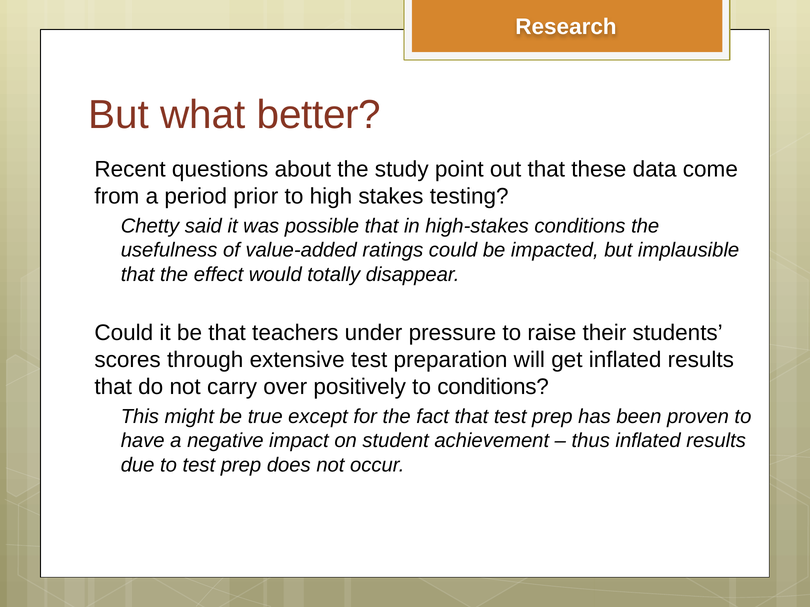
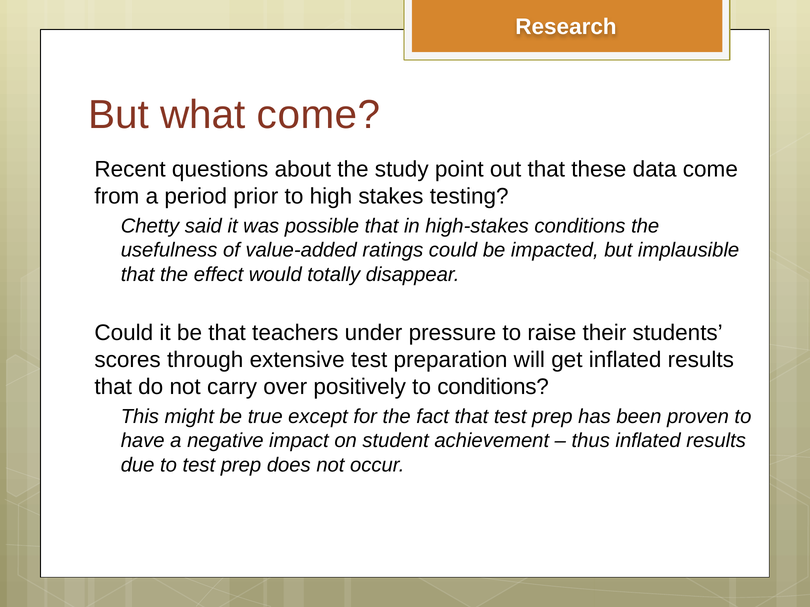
what better: better -> come (319, 115)
